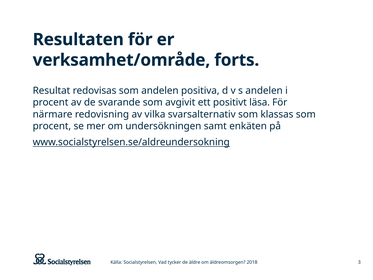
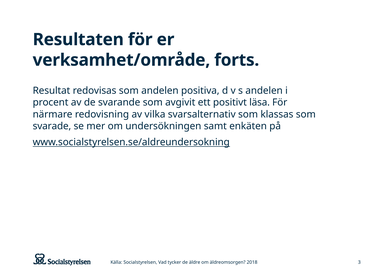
procent: procent -> svarade (52, 126)
